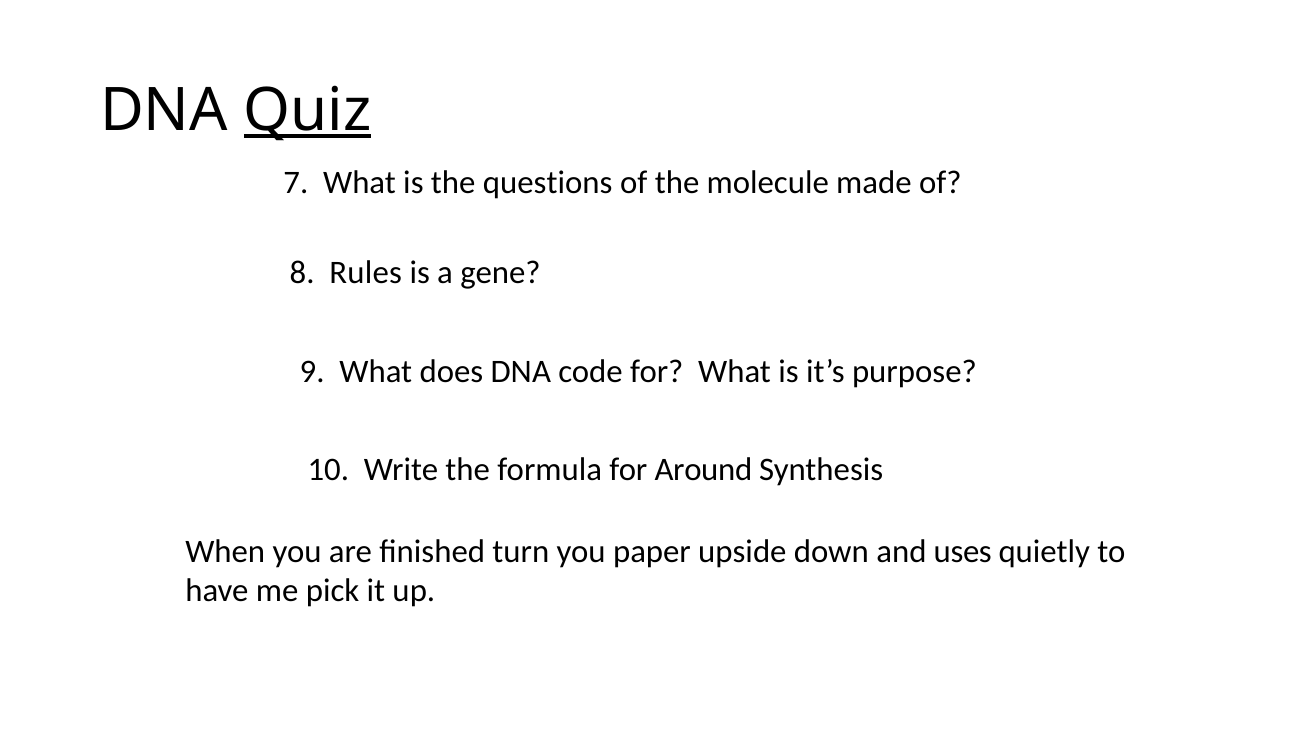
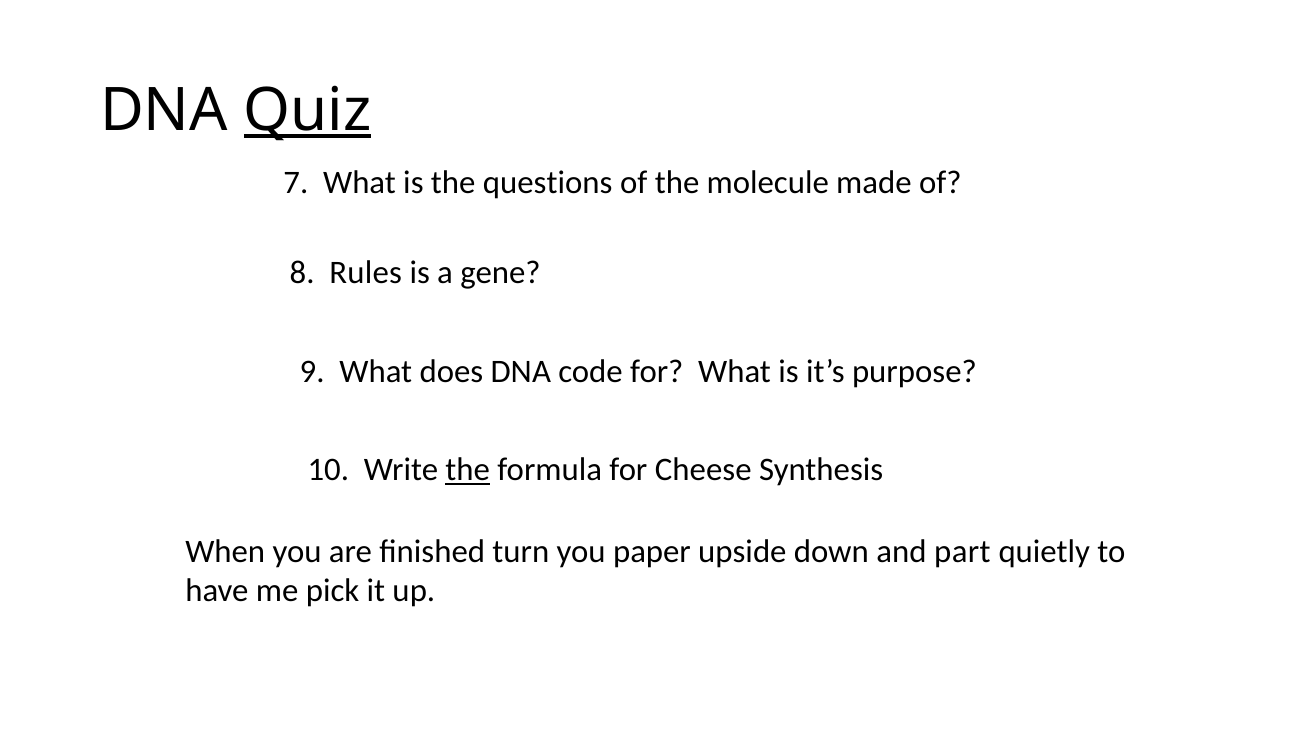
the underline: none -> present (468, 470)
Around: Around -> Cheese (703, 470)
uses: uses -> part (962, 552)
